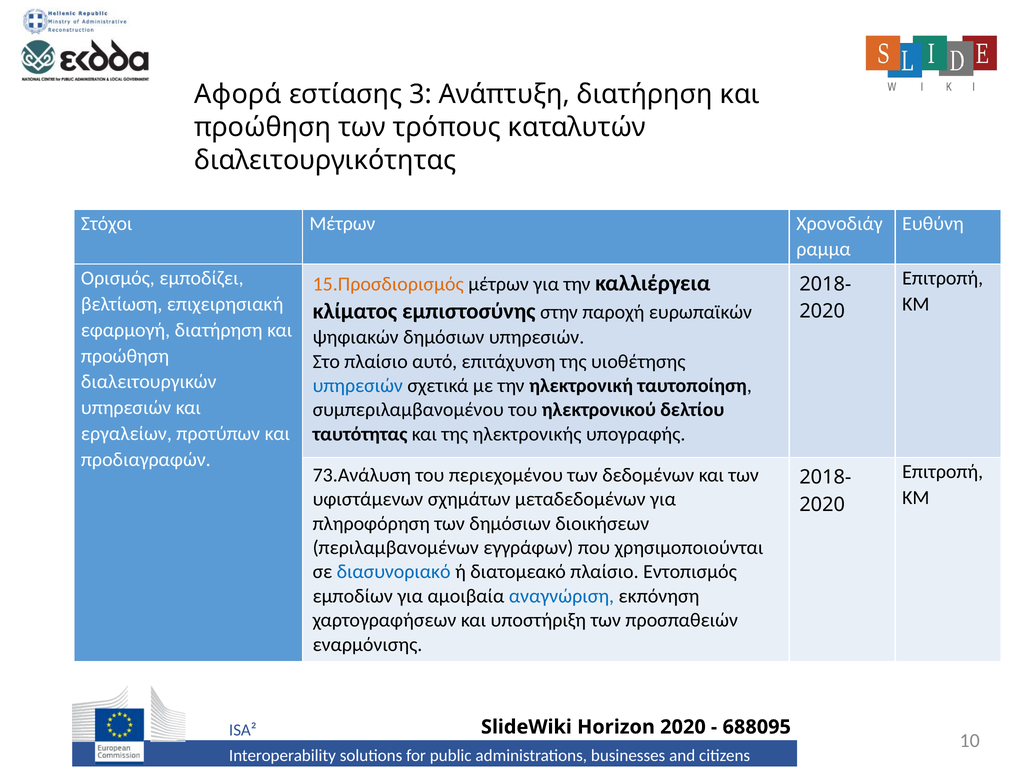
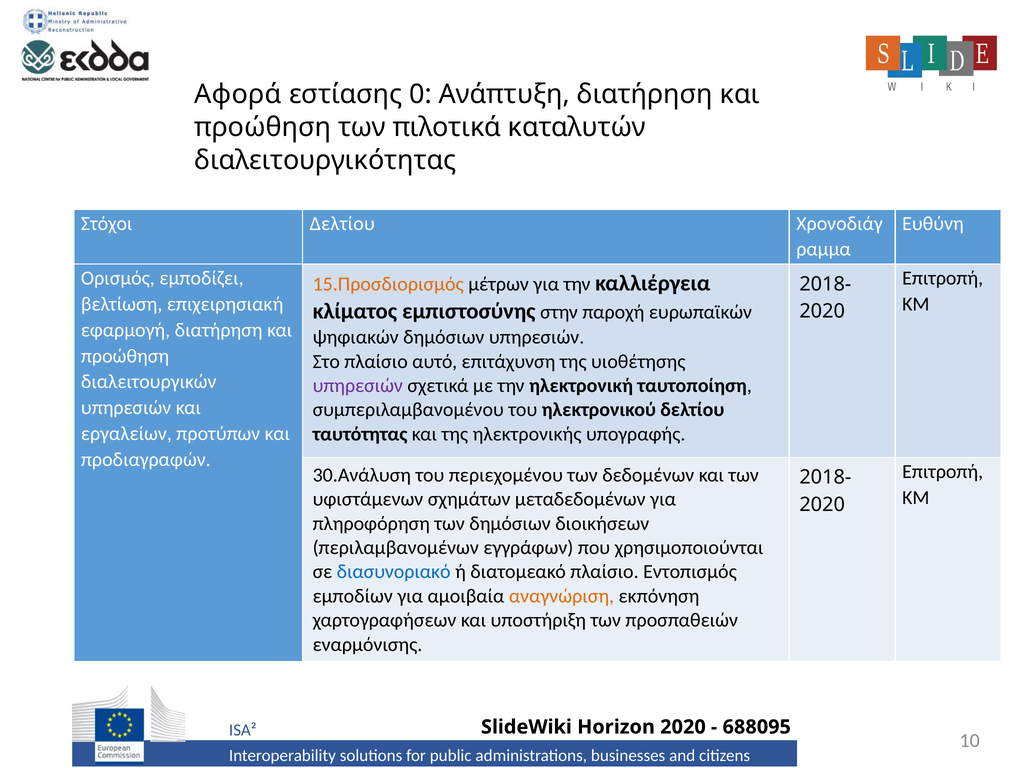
3: 3 -> 0 (421, 94)
τρόπους: τρόπους -> πιλοτικά (447, 128)
Στόχοι Μέτρων: Μέτρων -> Δελτίου (342, 223)
υπηρεσιών colour: blue -> purple (358, 386)
73.Ανάλυση: 73.Ανάλυση -> 30.Ανάλυση (362, 475)
αναγνώριση colour: blue -> orange (561, 596)
